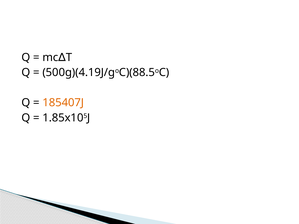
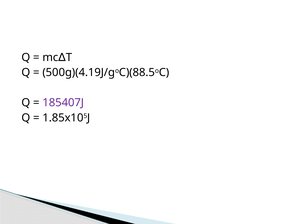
185407J colour: orange -> purple (63, 103)
